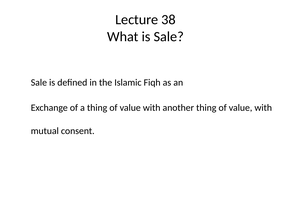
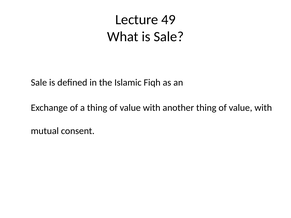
38: 38 -> 49 (169, 20)
